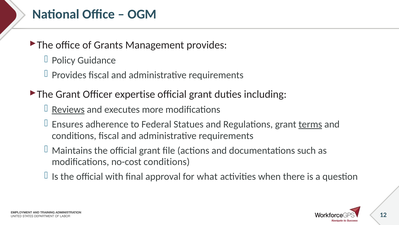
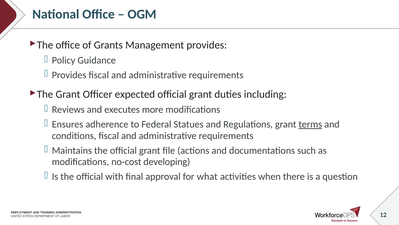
expertise: expertise -> expected (135, 94)
Reviews underline: present -> none (68, 109)
no-cost conditions: conditions -> developing (167, 161)
